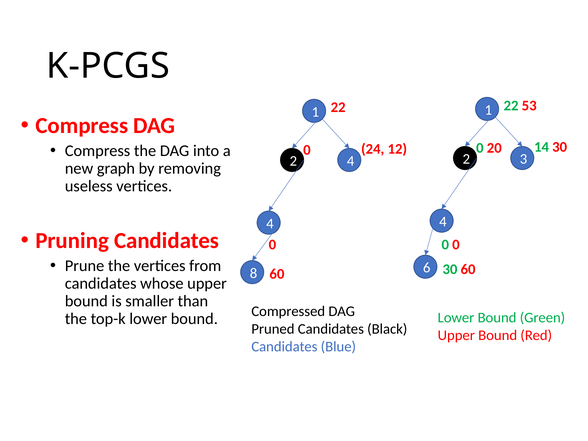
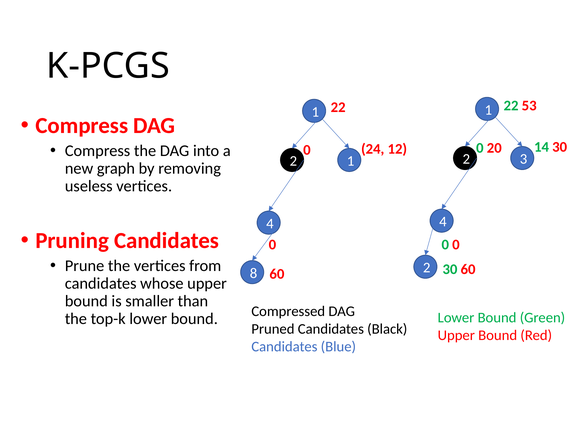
2 4: 4 -> 1 (351, 161)
8 6: 6 -> 2 (427, 268)
